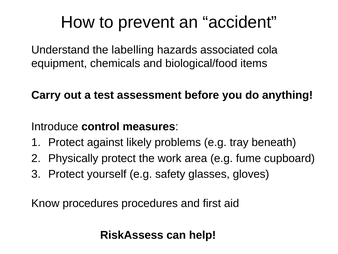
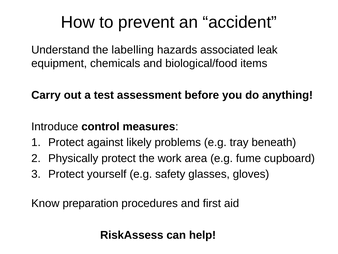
cola: cola -> leak (267, 50)
Know procedures: procedures -> preparation (91, 203)
